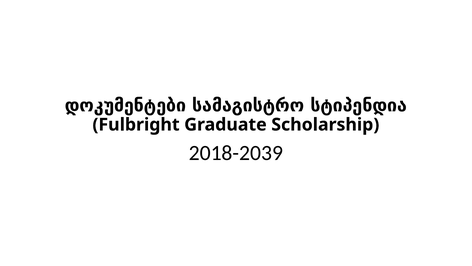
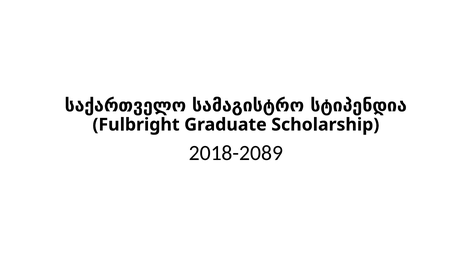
დოკუმენტები: დოკუმენტები -> საქართველო (125, 105)
2018-2039: 2018-2039 -> 2018-2089 (236, 153)
